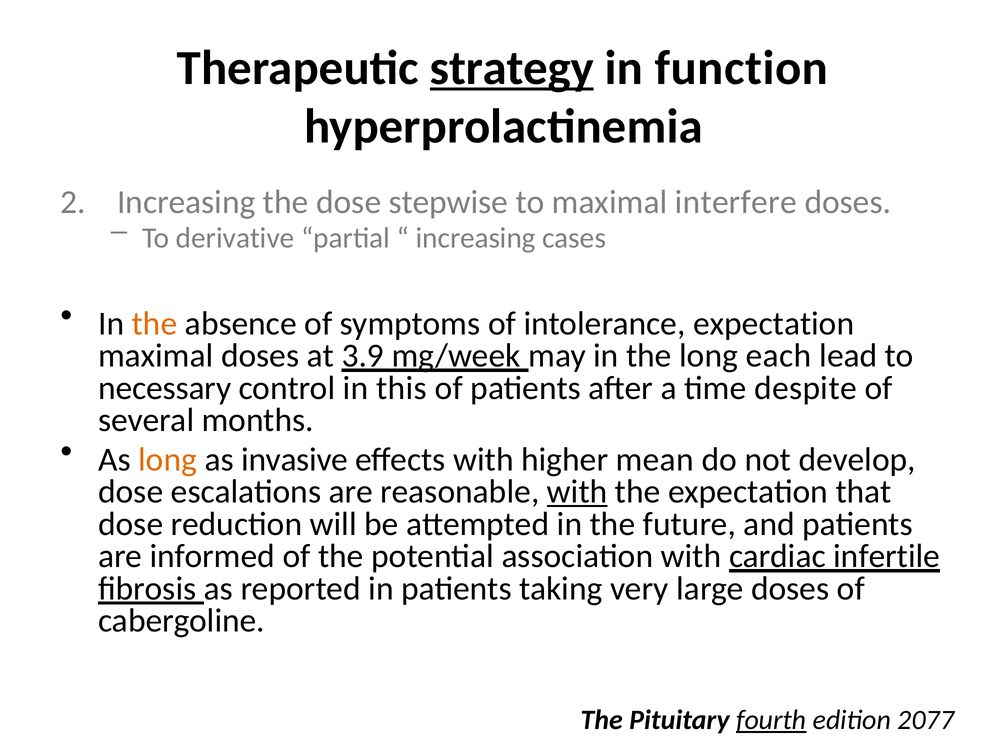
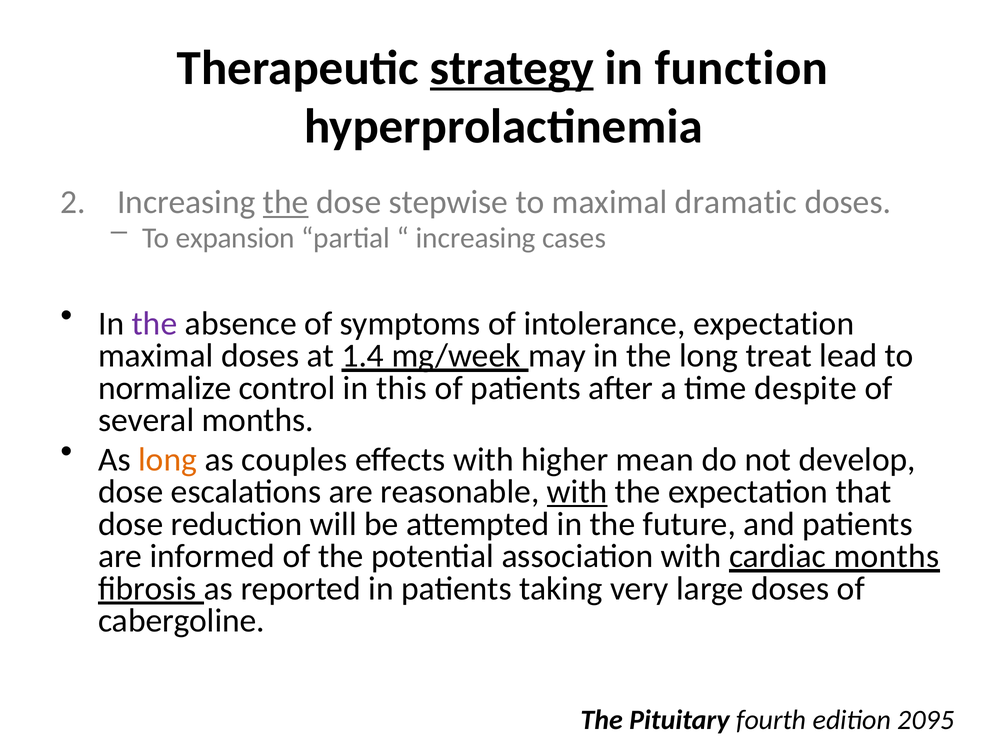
the underline: none -> present (286, 202)
interfere: interfere -> dramatic (736, 202)
derivative: derivative -> expansion (235, 238)
the colour: orange -> purple (155, 324)
3.9: 3.9 -> 1.4 (363, 356)
each: each -> treat (779, 356)
necessary: necessary -> normalize (165, 388)
invasive: invasive -> couples (294, 460)
cardiac infertile: infertile -> months (887, 556)
fourth underline: present -> none (771, 720)
2077: 2077 -> 2095 (926, 720)
